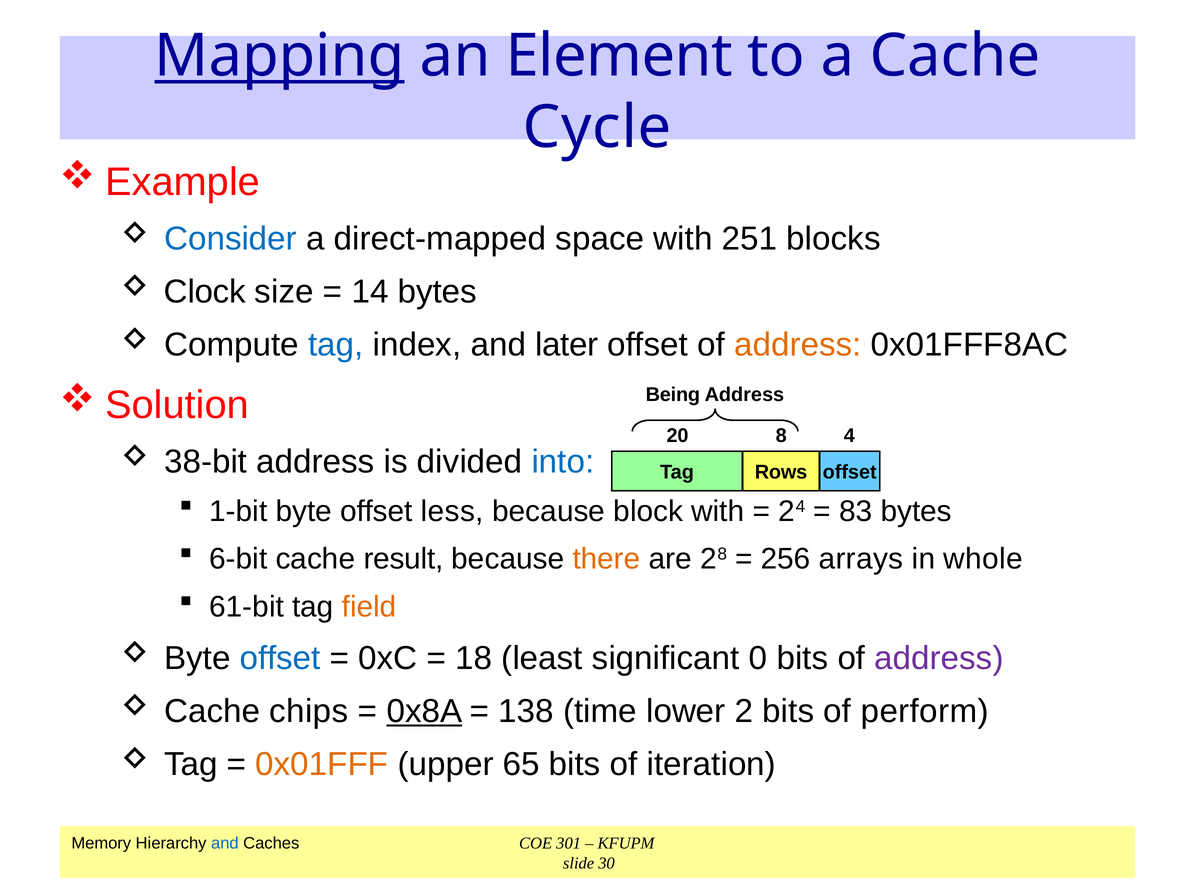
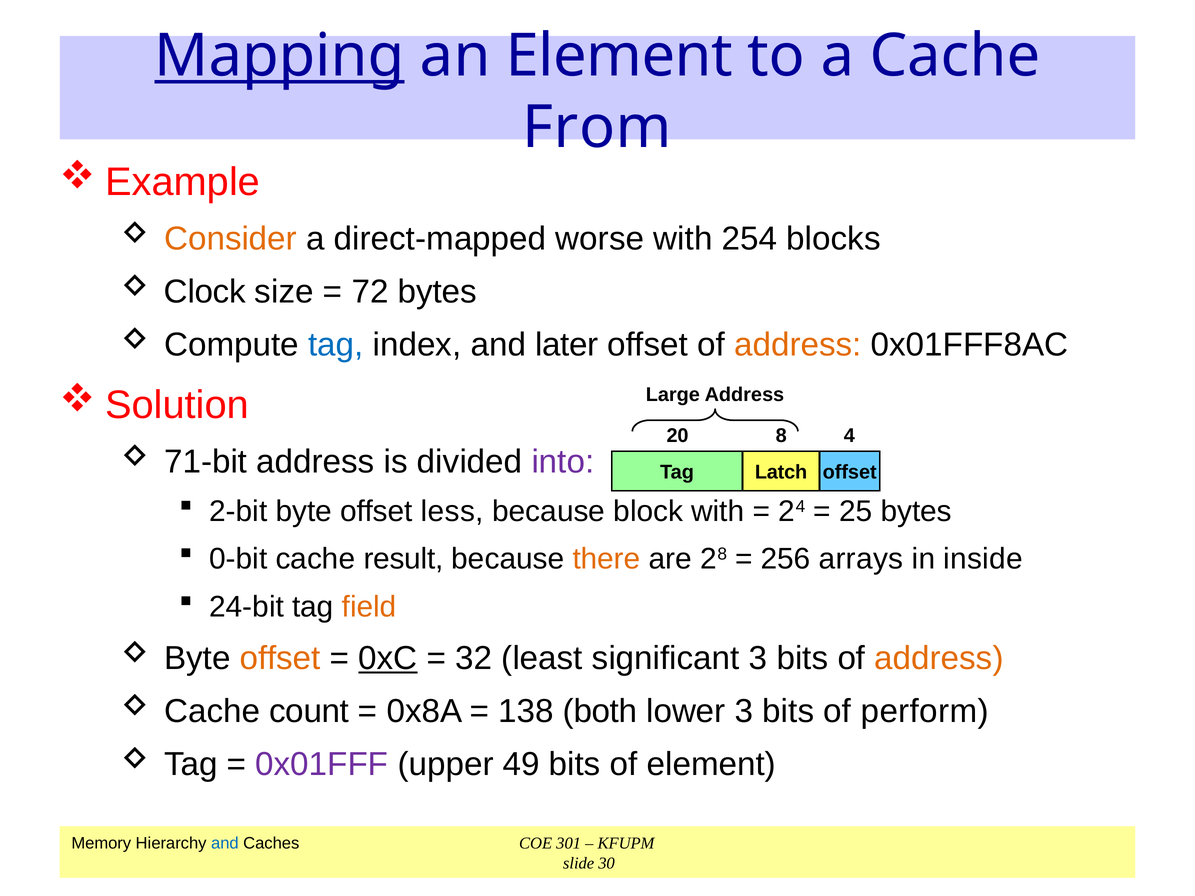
Cycle: Cycle -> From (597, 128)
Consider colour: blue -> orange (231, 239)
space: space -> worse (600, 239)
251: 251 -> 254 (750, 239)
14: 14 -> 72 (370, 292)
Being: Being -> Large (673, 395)
38-bit: 38-bit -> 71-bit (206, 462)
into colour: blue -> purple (563, 462)
Rows: Rows -> Latch (781, 473)
1-bit: 1-bit -> 2-bit (238, 511)
83: 83 -> 25 (856, 511)
6-bit: 6-bit -> 0-bit (238, 559)
whole: whole -> inside (983, 559)
61-bit: 61-bit -> 24-bit (247, 607)
offset colour: blue -> orange (280, 658)
0xC underline: none -> present (388, 658)
18: 18 -> 32 (474, 658)
significant 0: 0 -> 3 (758, 658)
address colour: purple -> orange (939, 658)
chips: chips -> count (309, 711)
0x8A underline: present -> none (424, 711)
time: time -> both (600, 711)
lower 2: 2 -> 3 (744, 711)
0x01FFF colour: orange -> purple (322, 765)
65: 65 -> 49 (521, 765)
of iteration: iteration -> element (711, 765)
